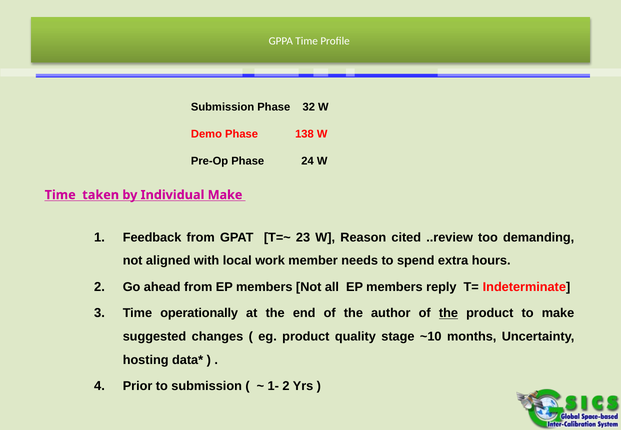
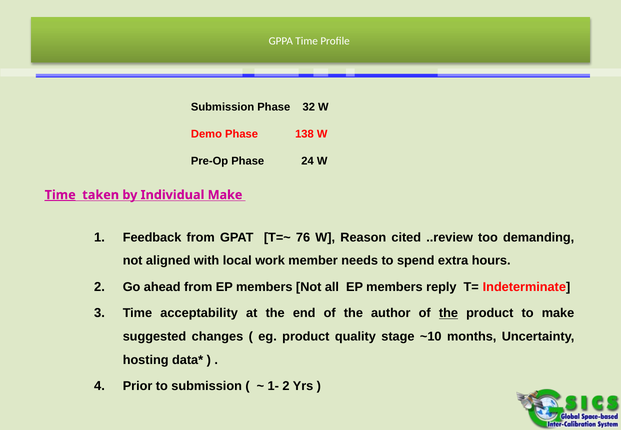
Time underline: none -> present (60, 195)
23: 23 -> 76 (303, 237)
operationally: operationally -> acceptability (199, 313)
